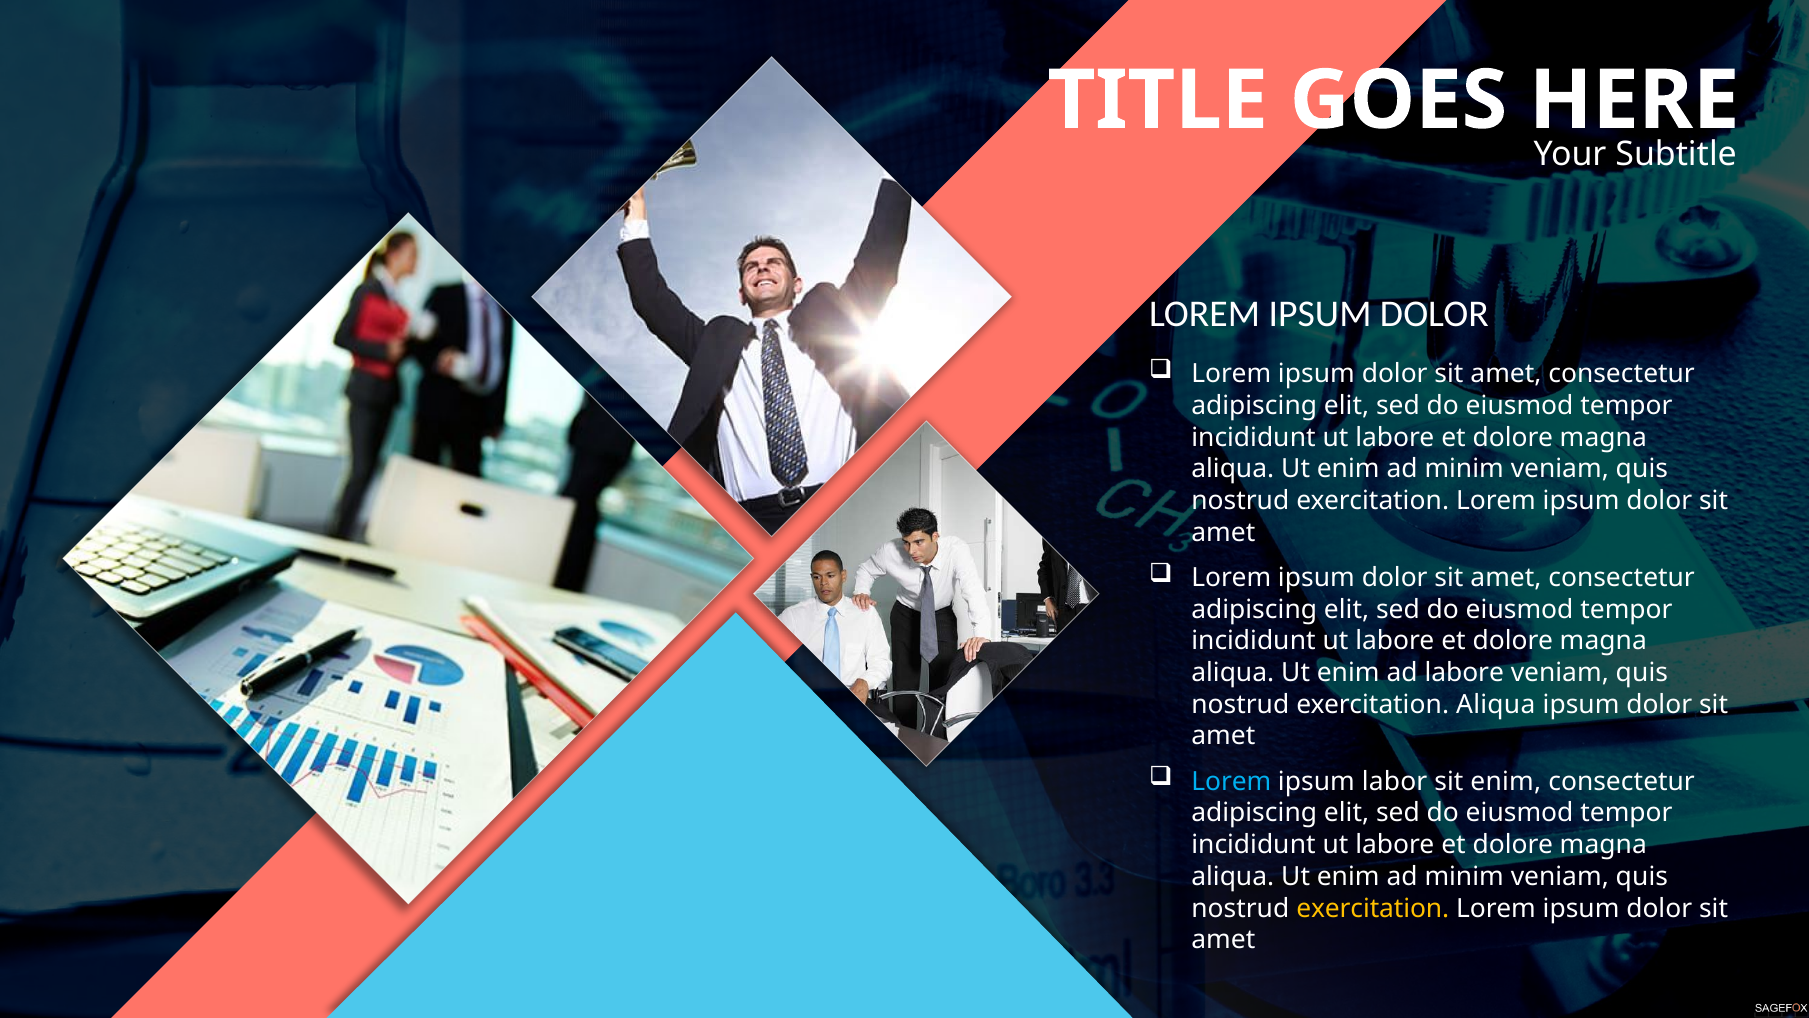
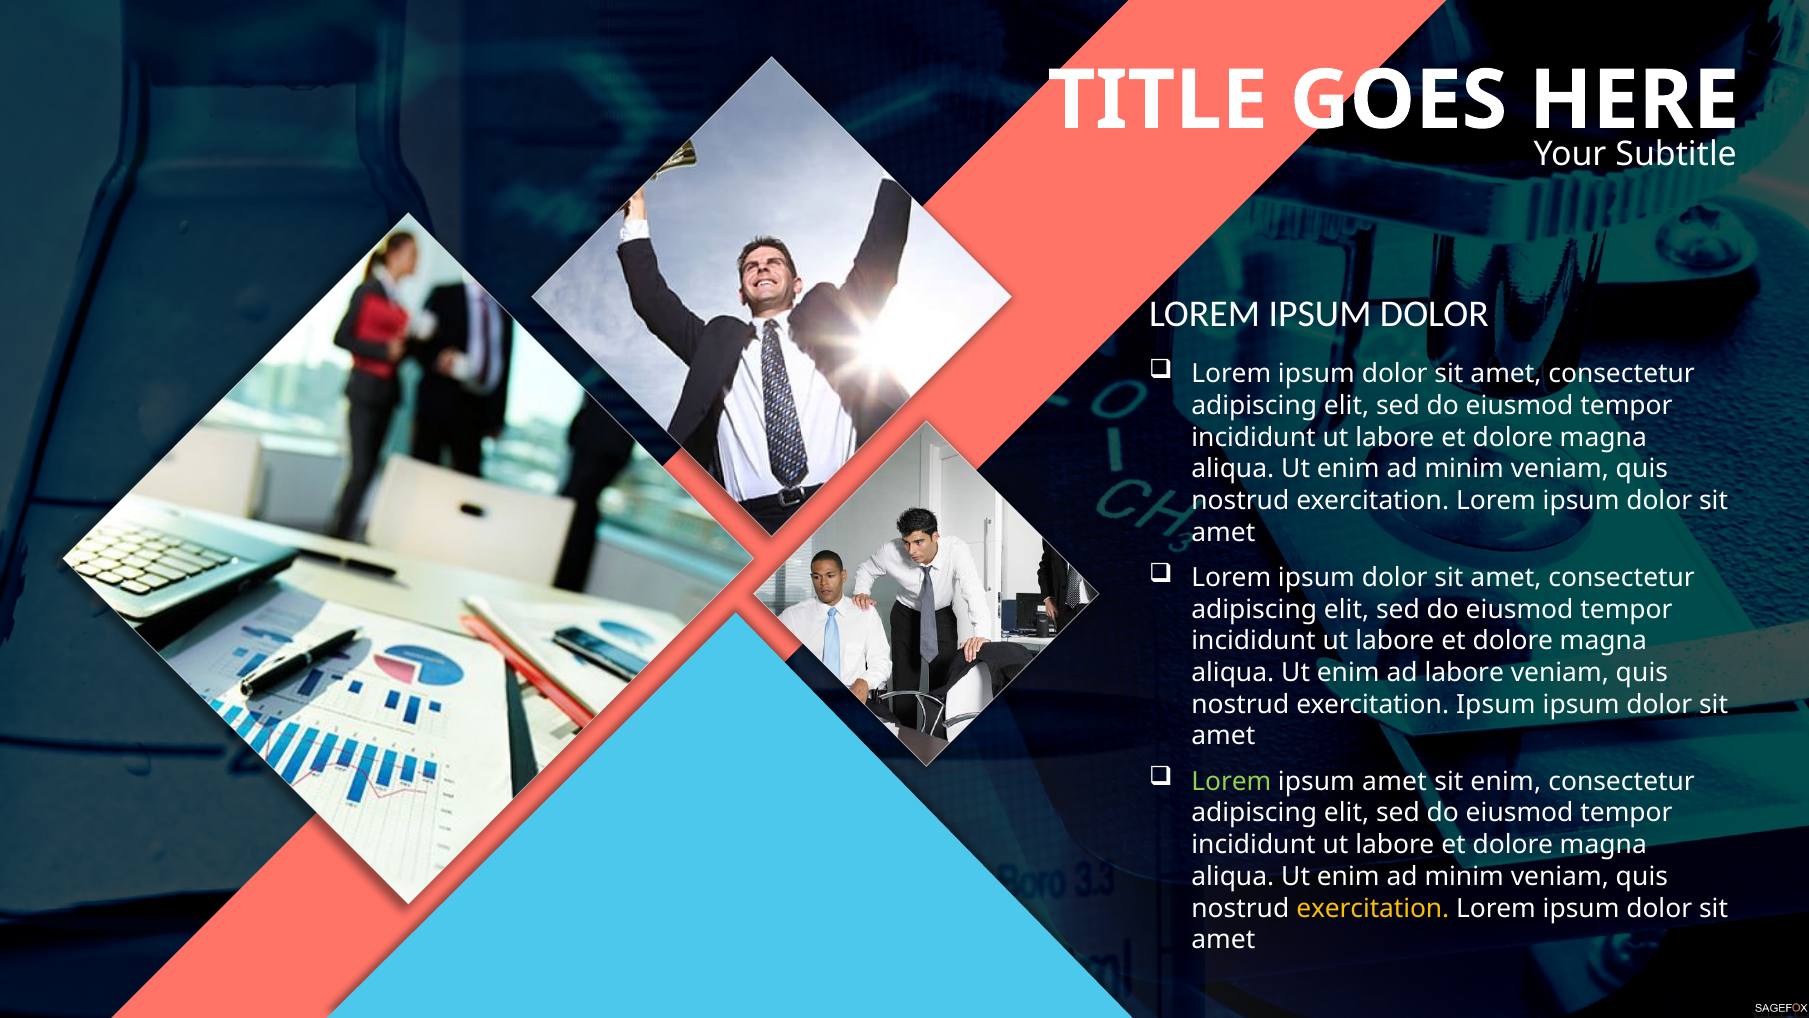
exercitation Aliqua: Aliqua -> Ipsum (1496, 704)
Lorem colour: light blue -> light green (1231, 781)
ipsum labor: labor -> amet (1395, 781)
